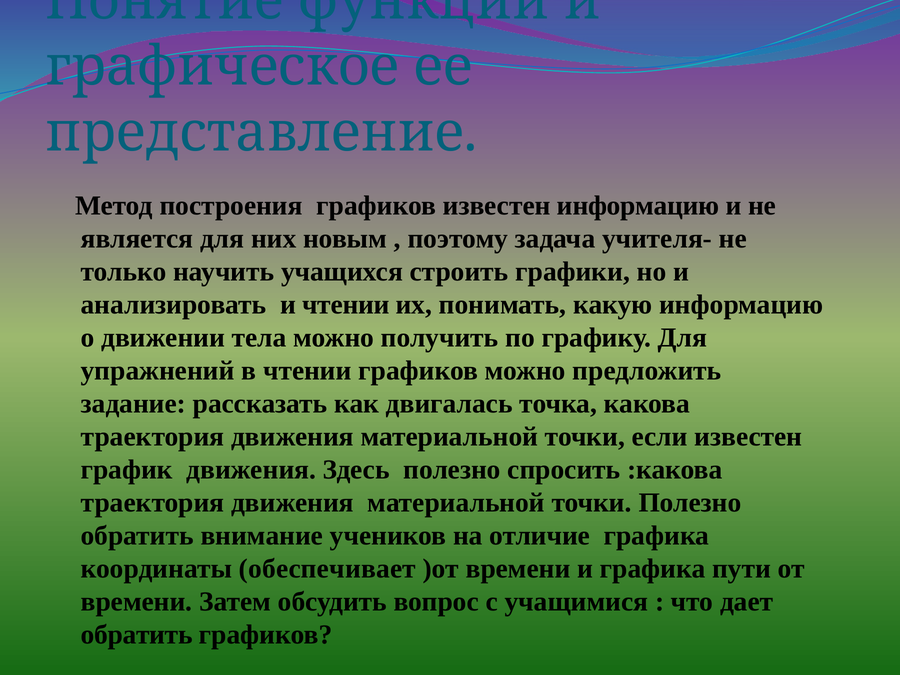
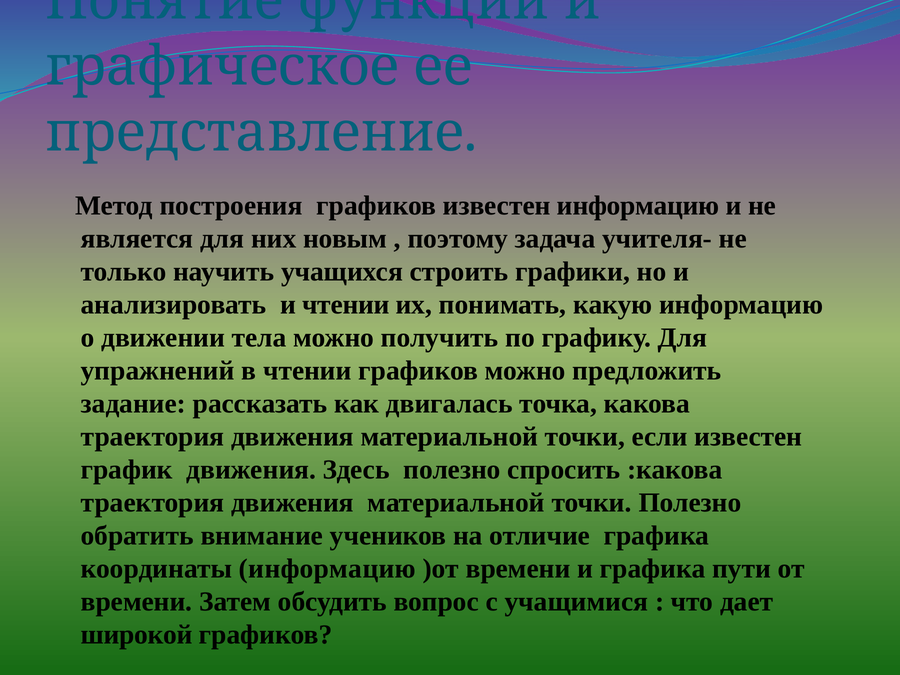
координаты обеспечивает: обеспечивает -> информацию (327, 569)
обратить: обратить -> широкой (137, 634)
